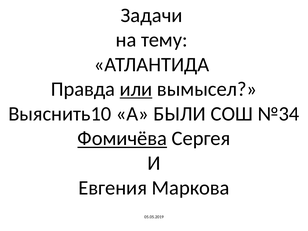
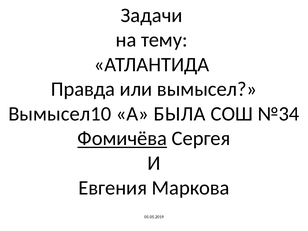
или underline: present -> none (136, 89)
Выяснить10: Выяснить10 -> Вымысел10 (60, 114)
БЫЛИ: БЫЛИ -> БЫЛА (180, 114)
